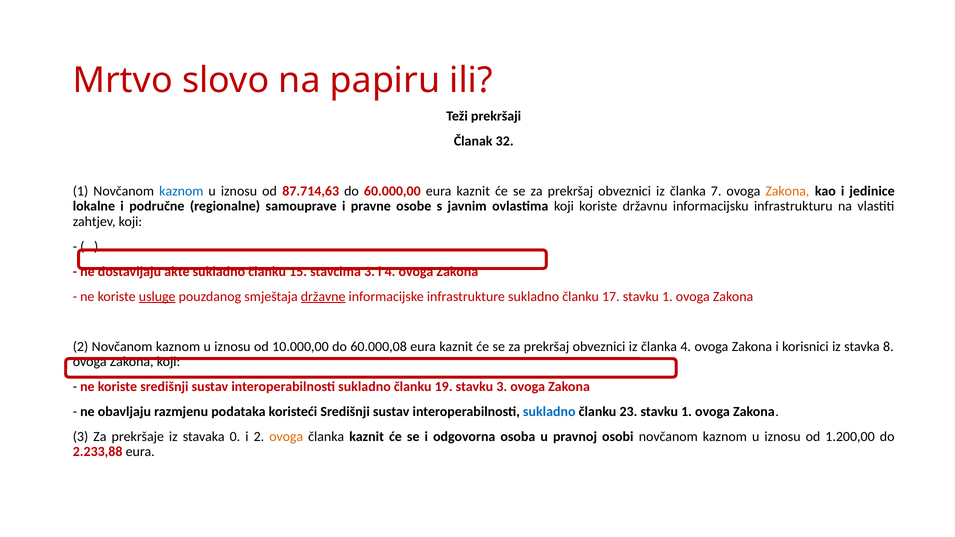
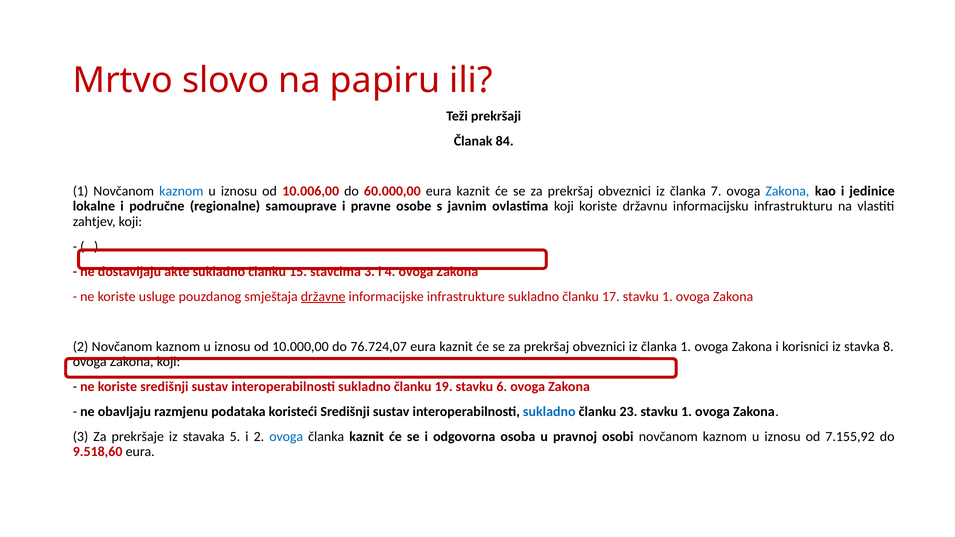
32: 32 -> 84 (505, 141)
87.714,63: 87.714,63 -> 10.006,00 (311, 191)
Zakona colour: orange -> blue (787, 191)
usluge underline: present -> none (157, 297)
60.000,08: 60.000,08 -> 76.724,07 (379, 347)
članka 4: 4 -> 1 (686, 347)
stavku 3: 3 -> 6 (502, 387)
0: 0 -> 5 (235, 437)
ovoga colour: orange -> blue (286, 437)
1.200,00: 1.200,00 -> 7.155,92 (850, 437)
2.233,88: 2.233,88 -> 9.518,60 (98, 452)
